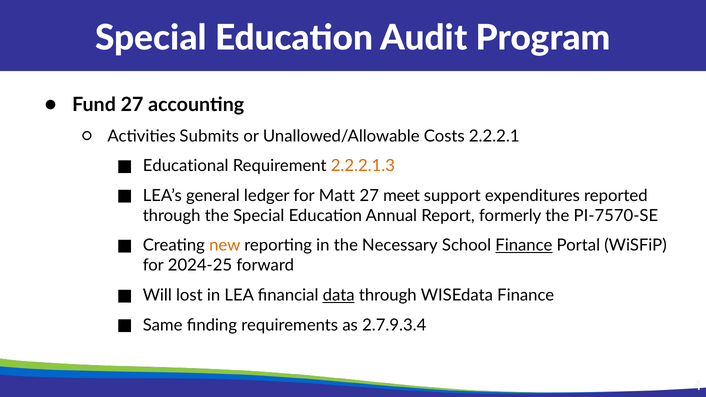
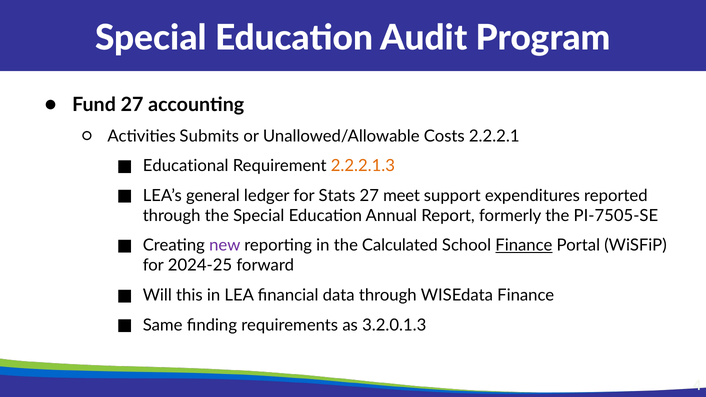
Matt: Matt -> Stats (337, 196)
PI-7570-SE: PI-7570-SE -> PI-7505-SE (616, 216)
new colour: orange -> purple (225, 246)
Necessary: Necessary -> Calculated (400, 246)
lost: lost -> this (189, 295)
data underline: present -> none (339, 295)
2.7.9.3.4: 2.7.9.3.4 -> 3.2.0.1.3 (394, 325)
